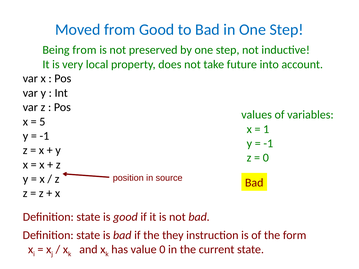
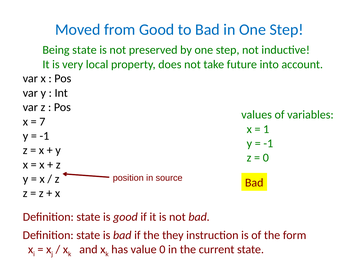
Being from: from -> state (84, 50)
5: 5 -> 7 (42, 122)
